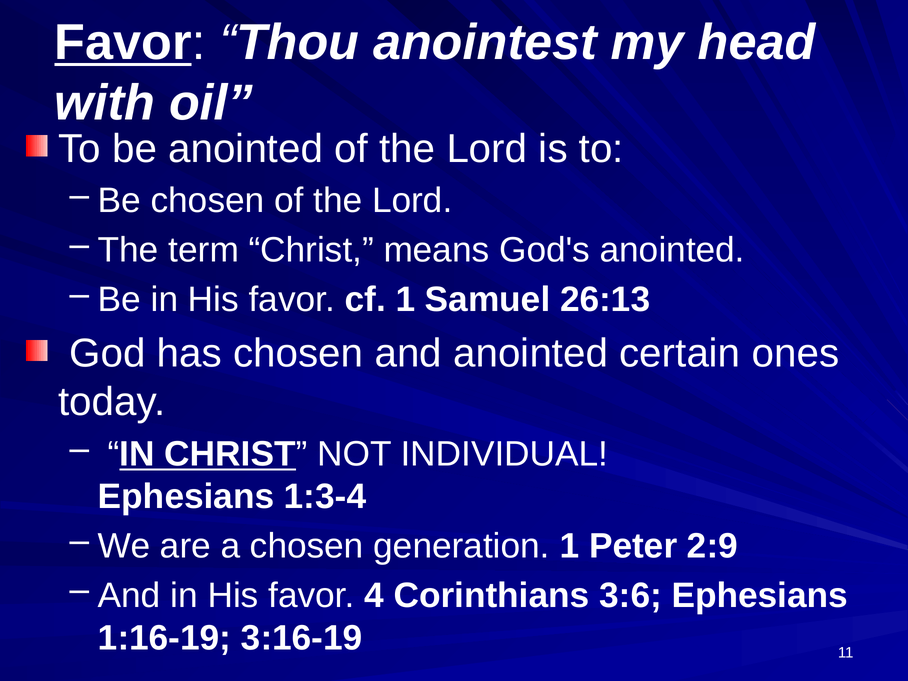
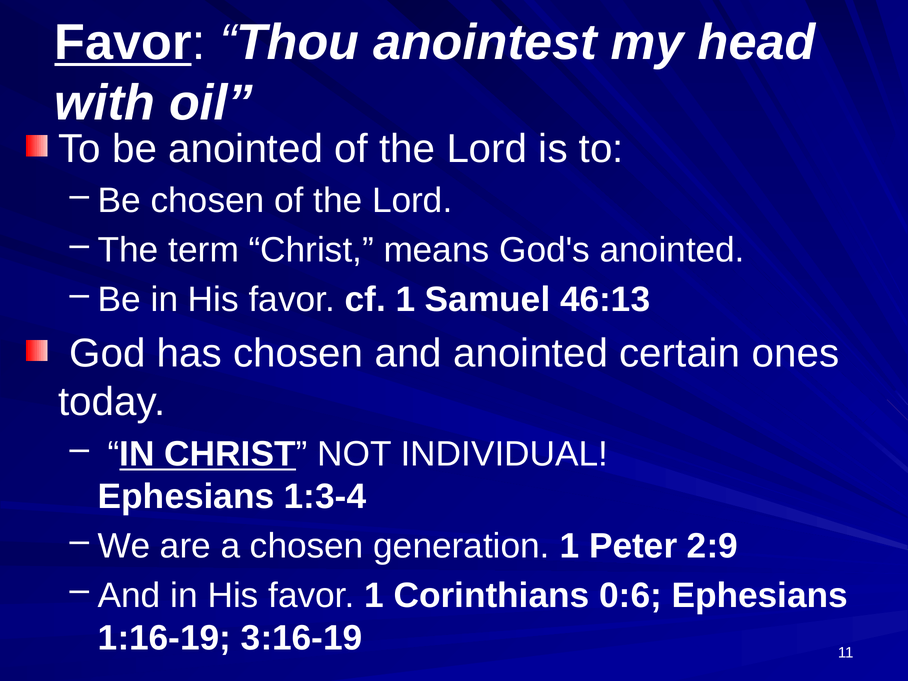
26:13: 26:13 -> 46:13 (605, 300)
favor 4: 4 -> 1 (374, 596)
3:6: 3:6 -> 0:6 (631, 596)
